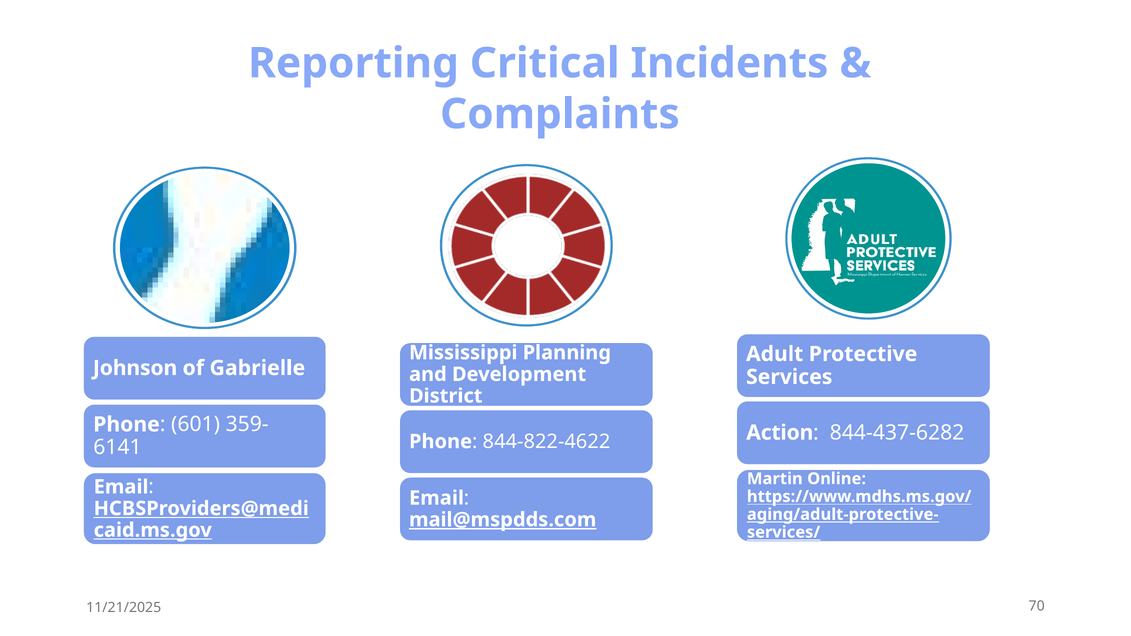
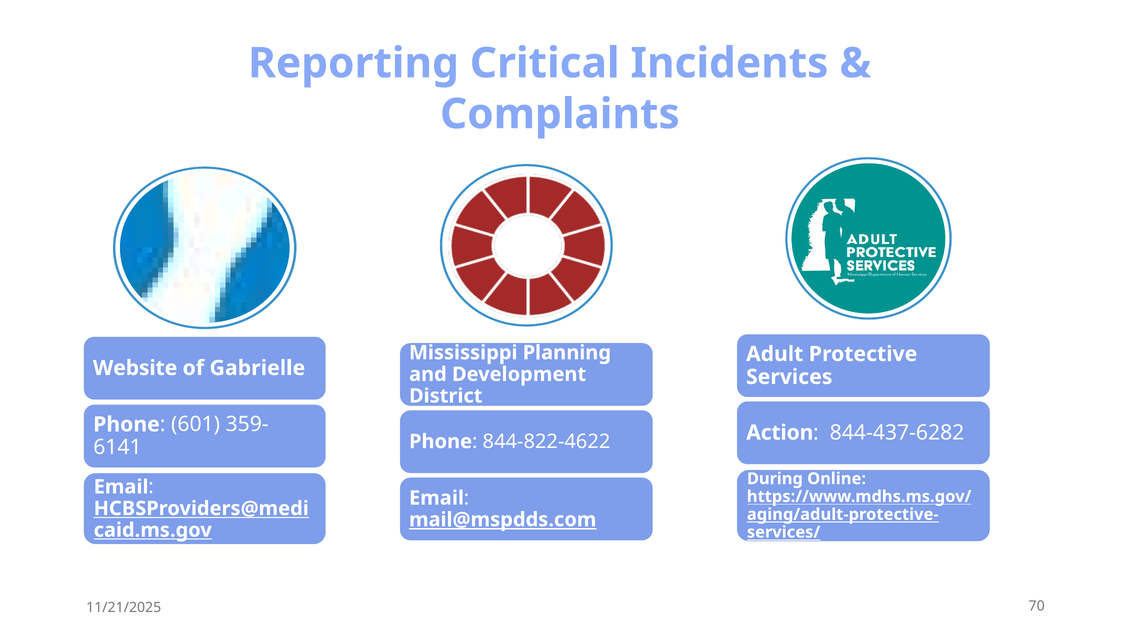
Johnson: Johnson -> Website (135, 368)
Martin: Martin -> During (775, 479)
